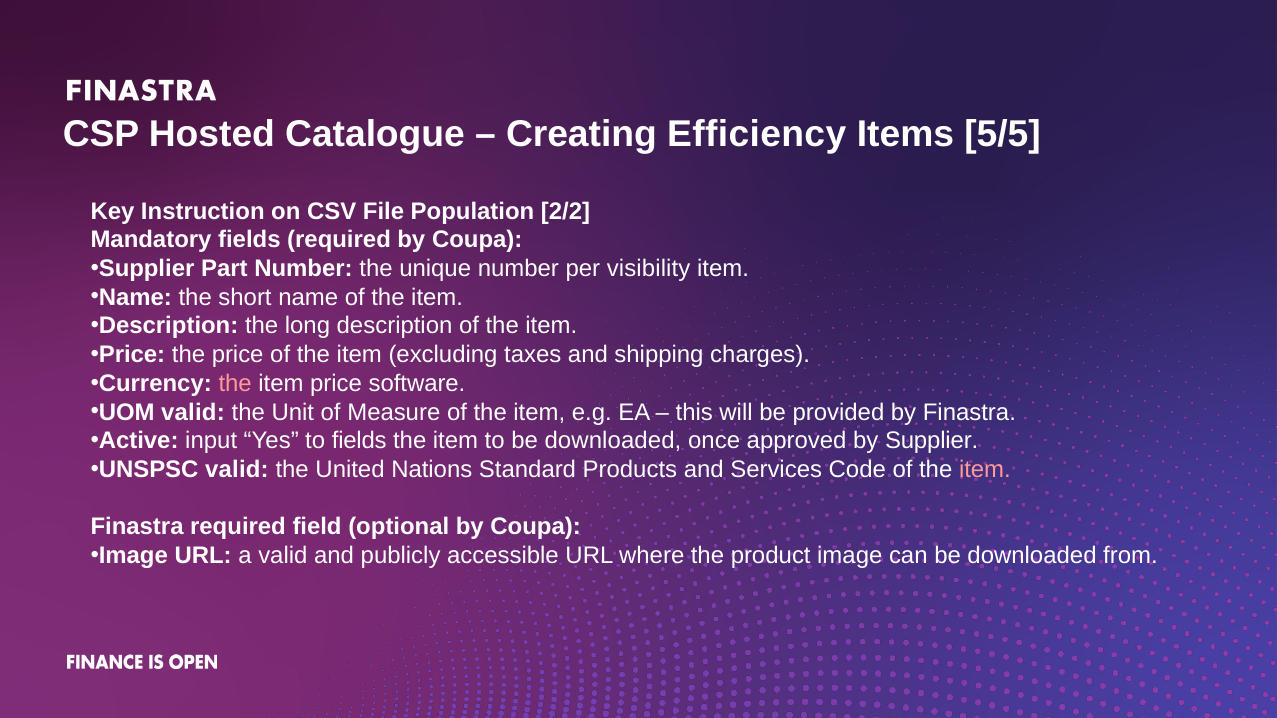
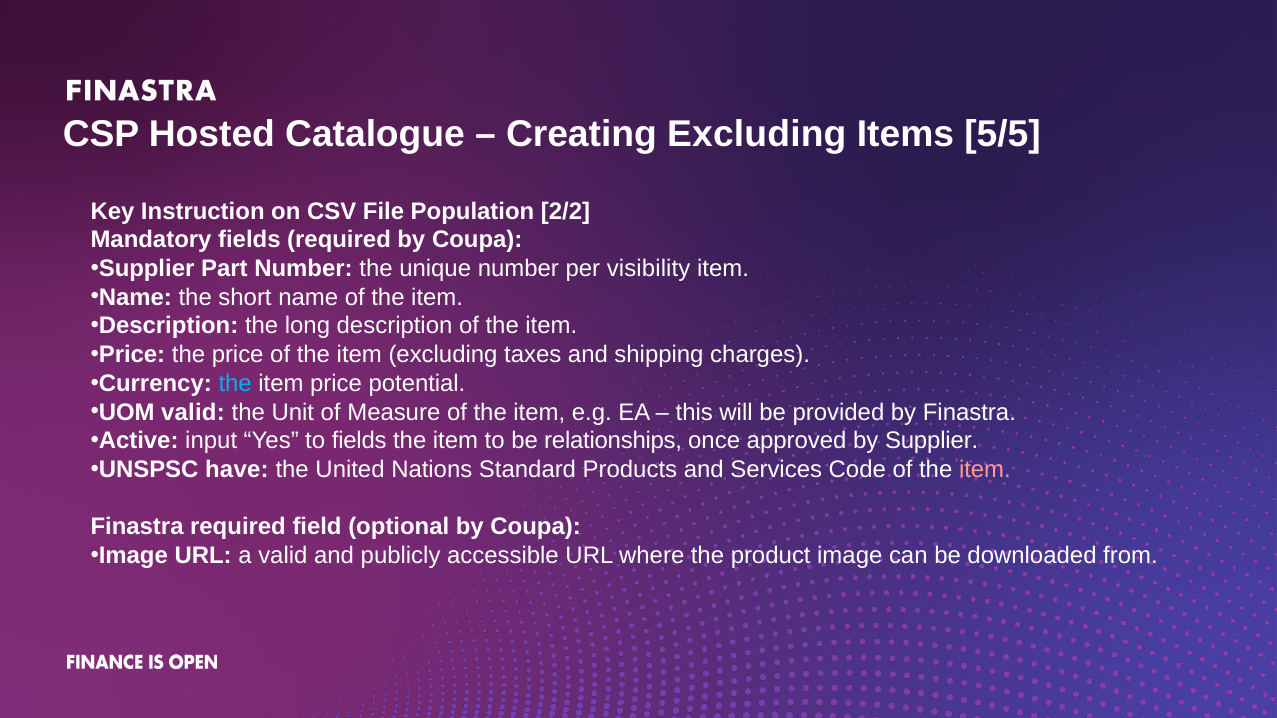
Creating Efficiency: Efficiency -> Excluding (757, 134)
the colour: pink -> light blue (235, 384)
software: software -> potential (417, 384)
to be downloaded: downloaded -> relationships (613, 441)
UNSPSC valid: valid -> have (237, 470)
